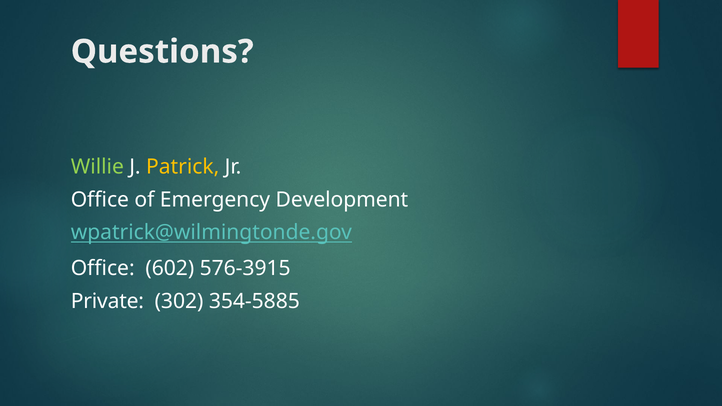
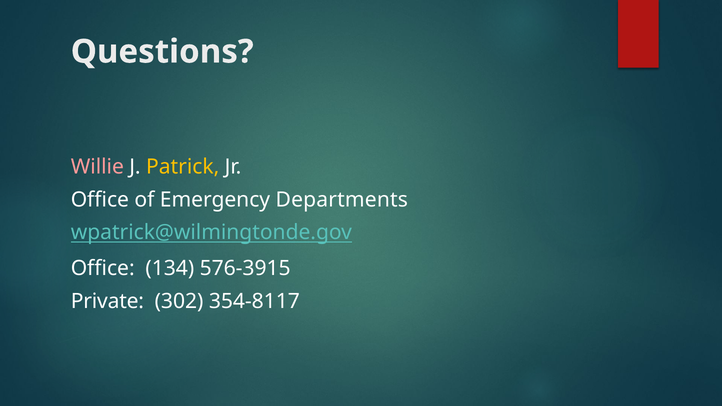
Willie colour: light green -> pink (97, 167)
Development: Development -> Departments (342, 200)
602: 602 -> 134 (170, 269)
354-5885: 354-5885 -> 354-8117 (254, 301)
